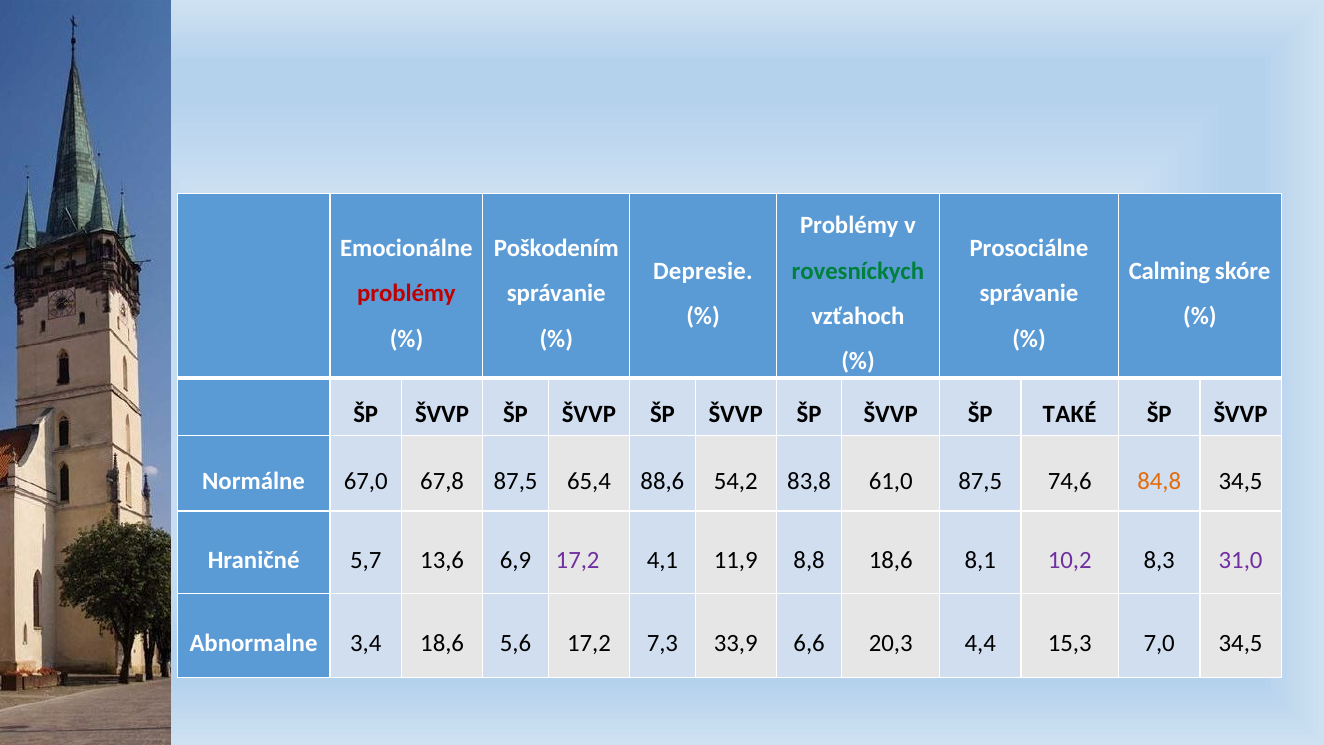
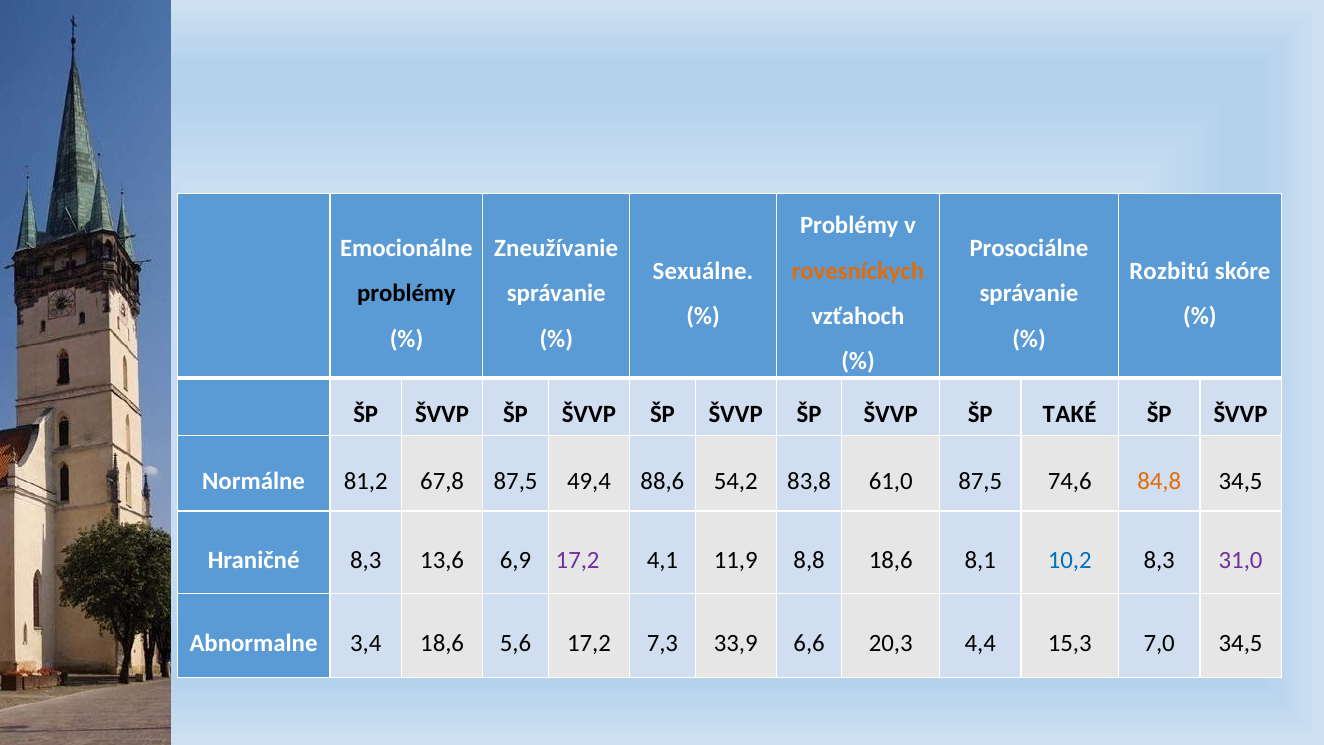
Poškodením: Poškodením -> Zneužívanie (556, 248)
Depresie: Depresie -> Sexuálne (703, 271)
rovesníckych colour: green -> orange (858, 271)
Calming: Calming -> Rozbitú (1169, 271)
problémy colour: red -> black (406, 293)
67,0: 67,0 -> 81,2 (366, 481)
65,4: 65,4 -> 49,4 (589, 481)
Hraničné 5,7: 5,7 -> 8,3 (366, 560)
10,2 colour: purple -> blue (1070, 560)
